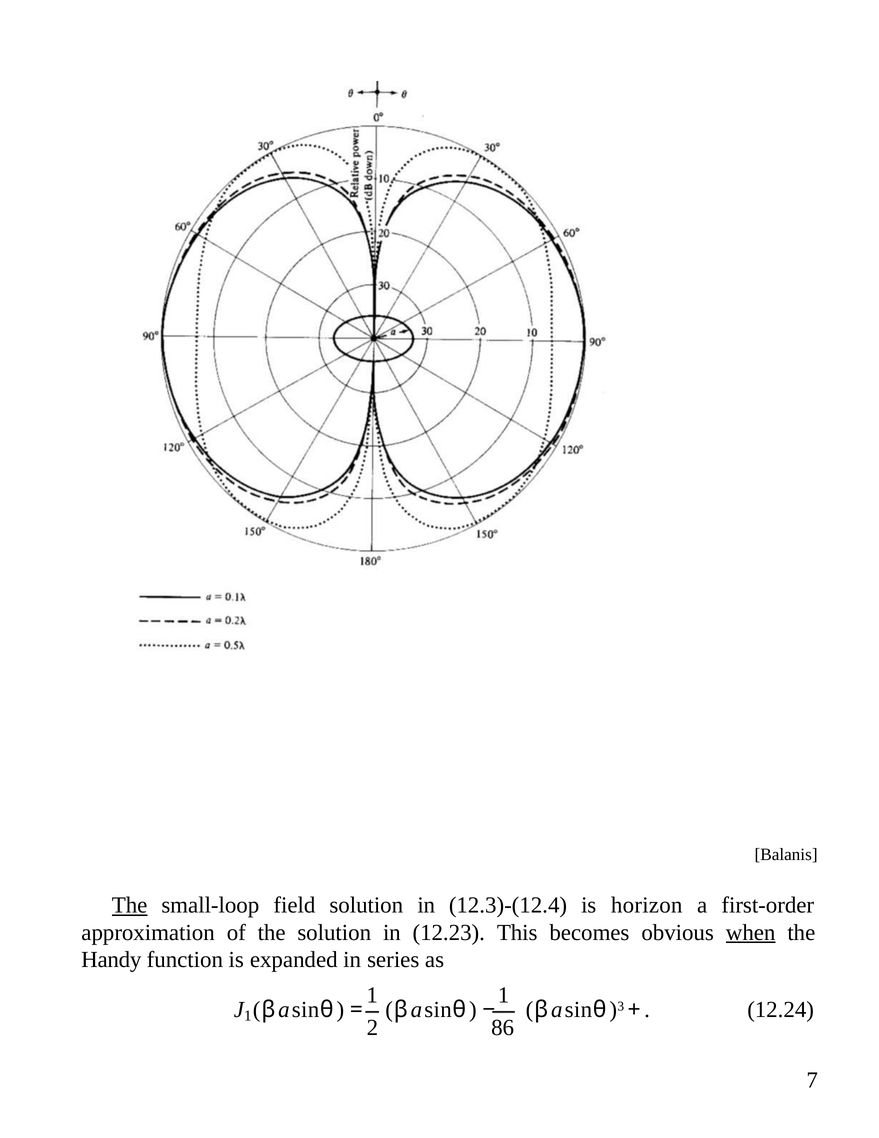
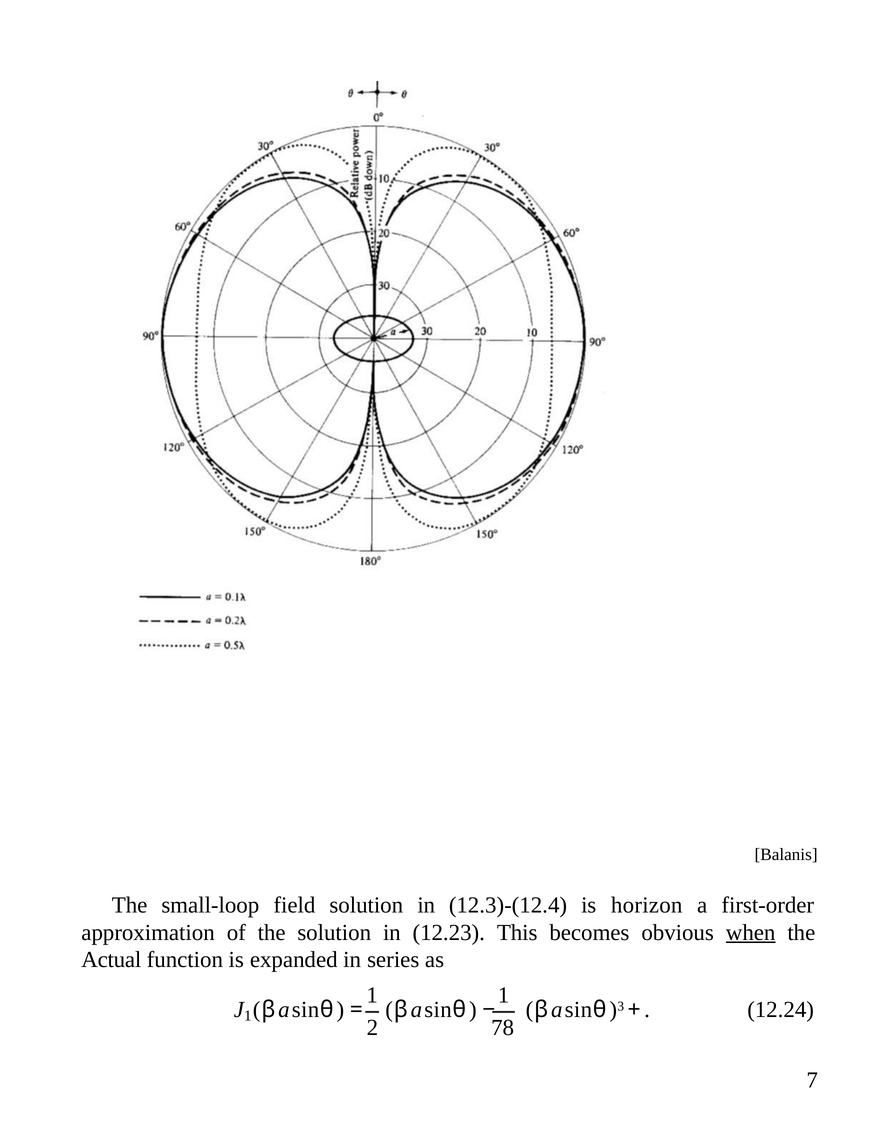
The underline: present -> none (130, 905)
Handy: Handy -> Actual (111, 959)
86: 86 -> 78 (503, 1027)
